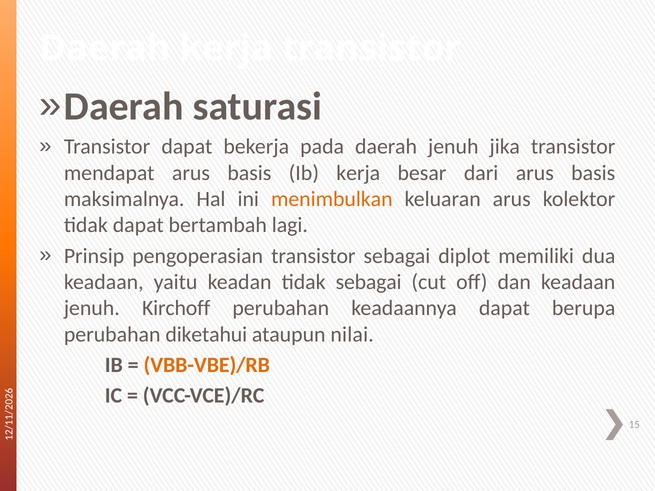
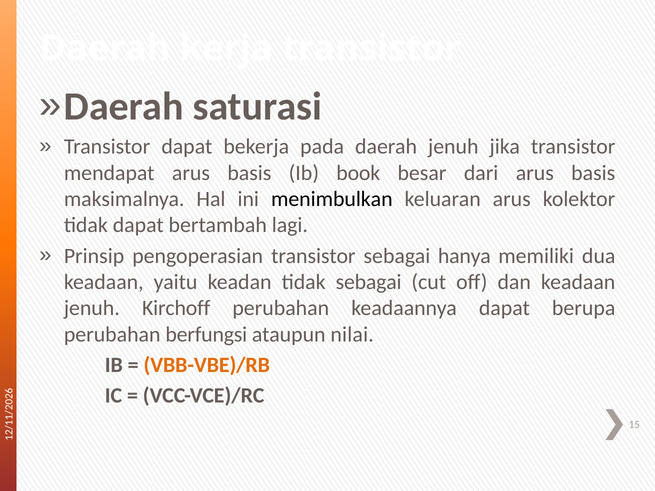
Ib kerja: kerja -> book (358, 173)
menimbulkan colour: orange -> black (332, 199)
diplot: diplot -> hanya (464, 256)
diketahui: diketahui -> berfungsi (206, 335)
